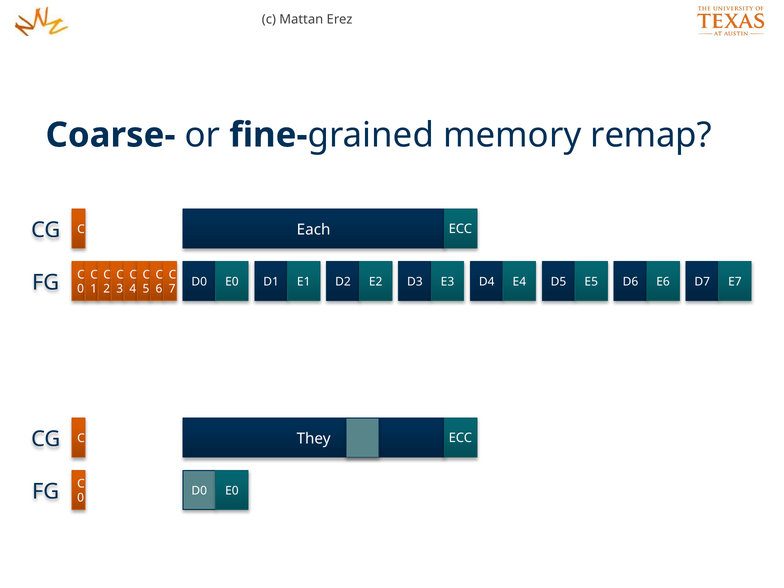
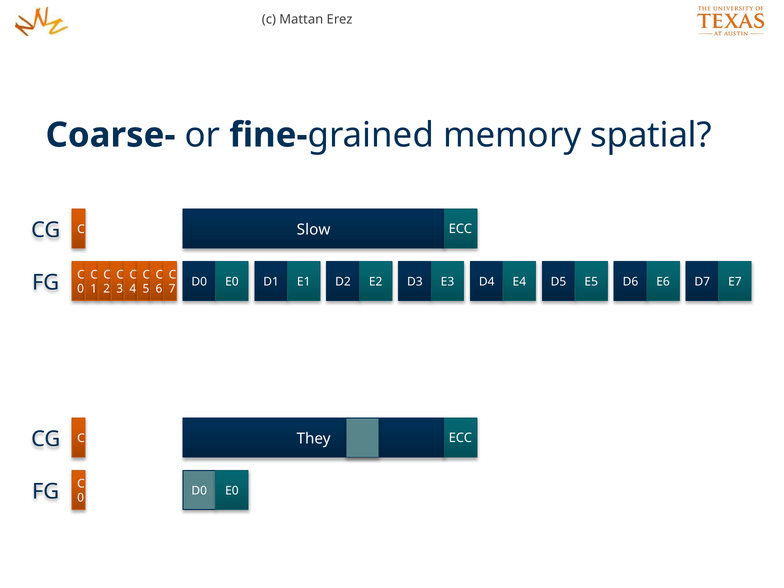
remap: remap -> spatial (651, 135)
Each: Each -> Slow (314, 230)
